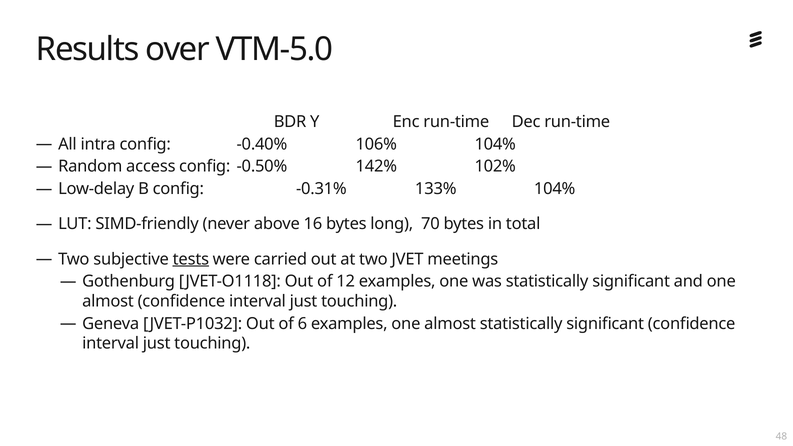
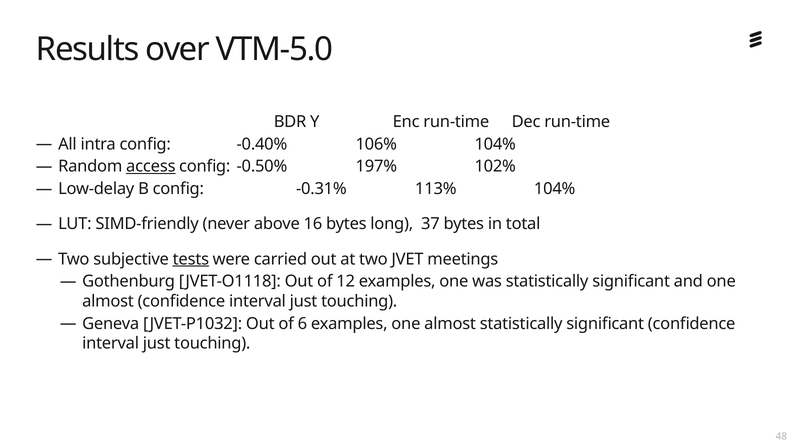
access underline: none -> present (151, 166)
142%: 142% -> 197% (376, 166)
133%: 133% -> 113% (436, 189)
70: 70 -> 37 (430, 224)
